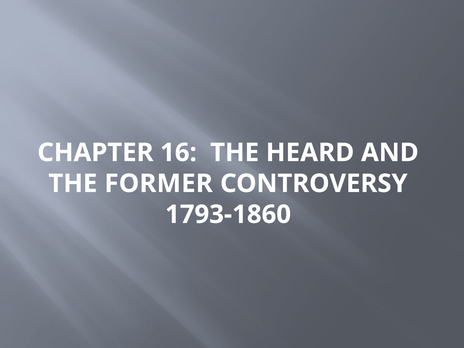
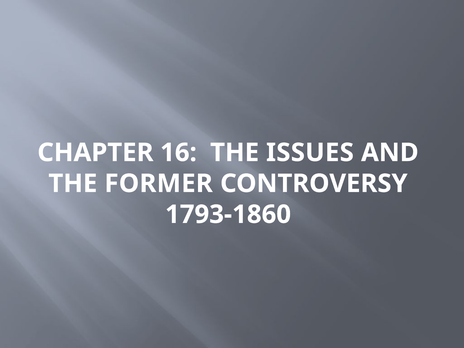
HEARD: HEARD -> ISSUES (310, 153)
